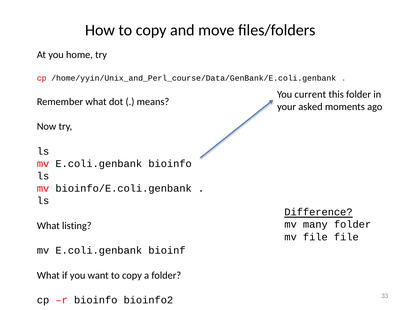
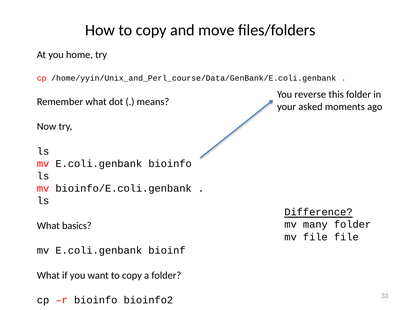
current: current -> reverse (310, 94)
listing: listing -> basics (77, 225)
